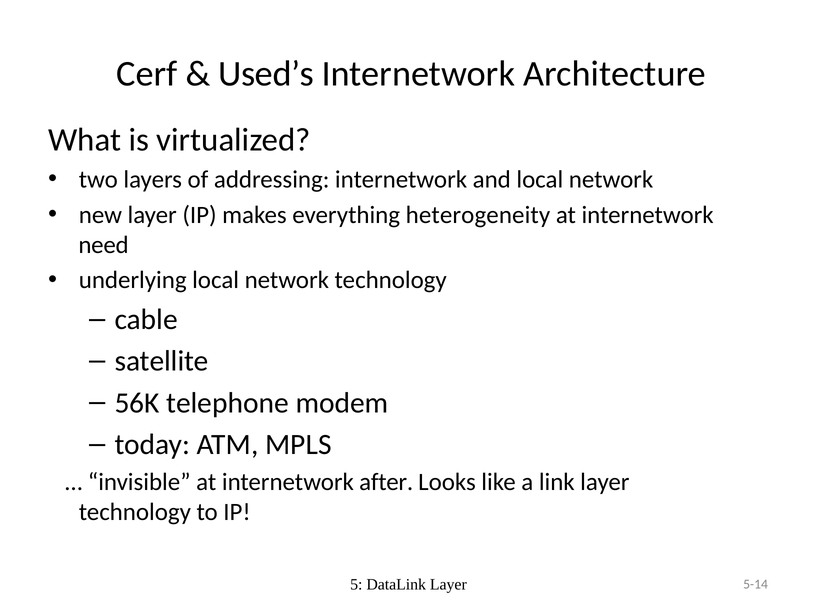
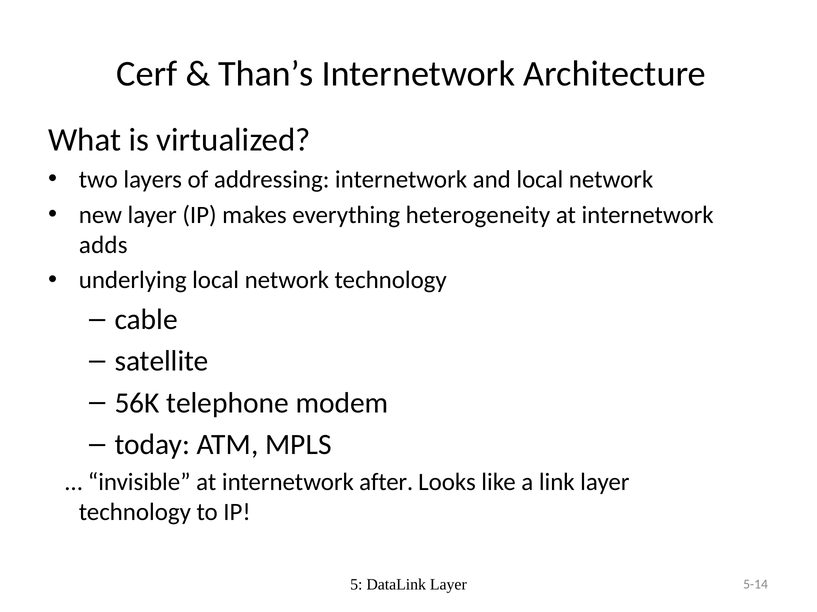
Used’s: Used’s -> Than’s (266, 74)
need: need -> adds (103, 245)
